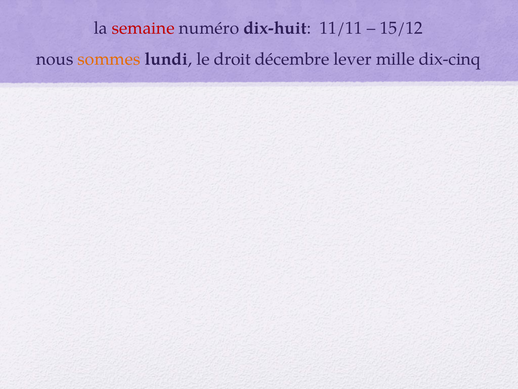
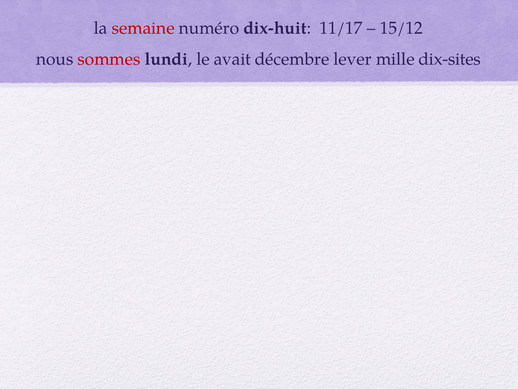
11/11: 11/11 -> 11/17 (341, 28)
sommes colour: orange -> red (109, 59)
droit: droit -> avait (232, 59)
dix-cinq: dix-cinq -> dix-sites (450, 59)
